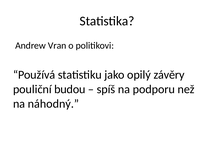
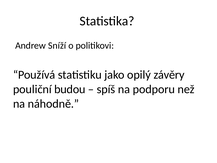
Vran: Vran -> Sníží (57, 46)
náhodný: náhodný -> náhodně (53, 104)
